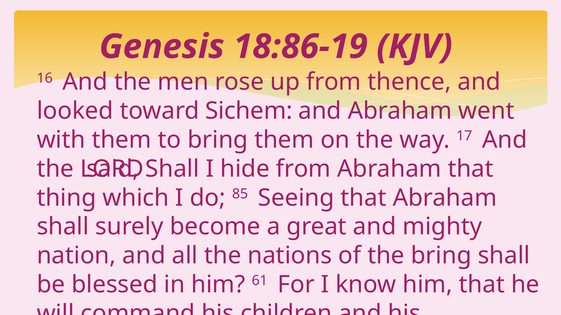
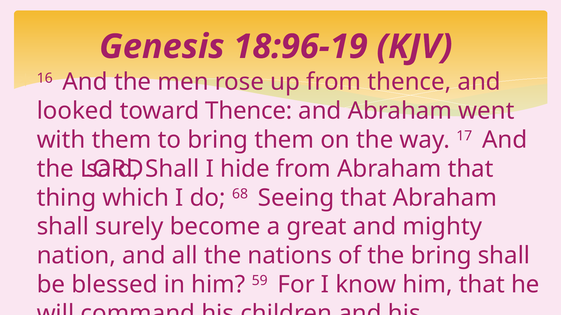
18:86-19: 18:86-19 -> 18:96-19 (301, 47)
toward Sichem: Sichem -> Thence (249, 111)
85: 85 -> 68 (240, 194)
61: 61 -> 59 (260, 281)
